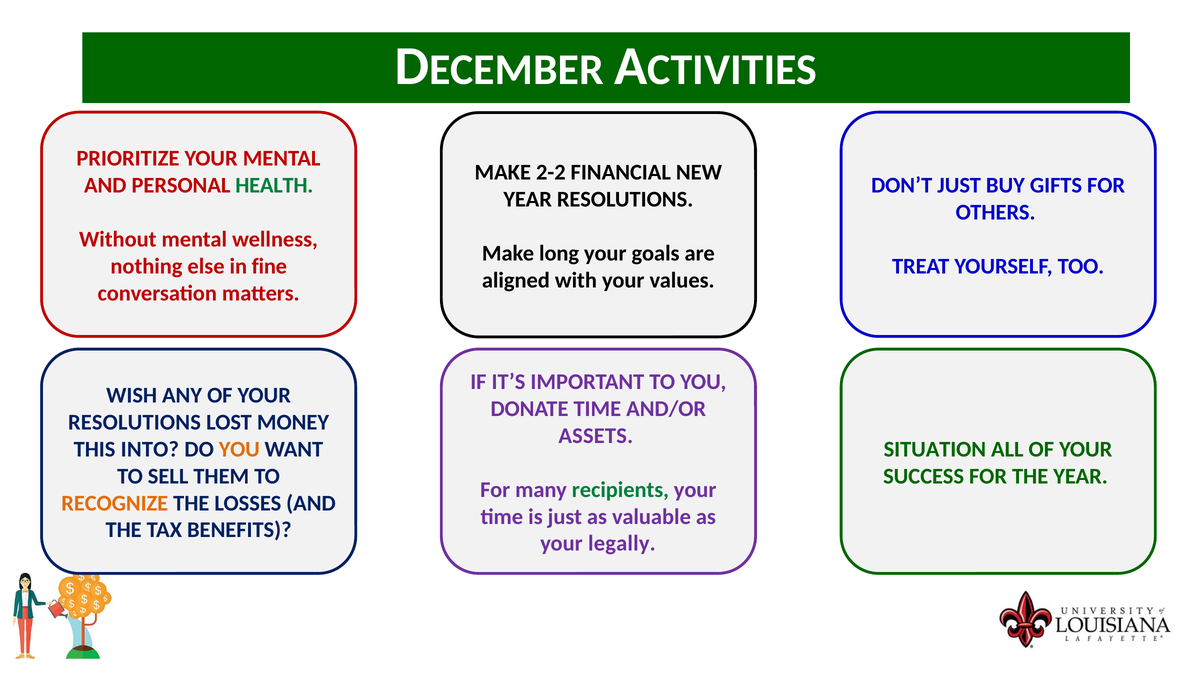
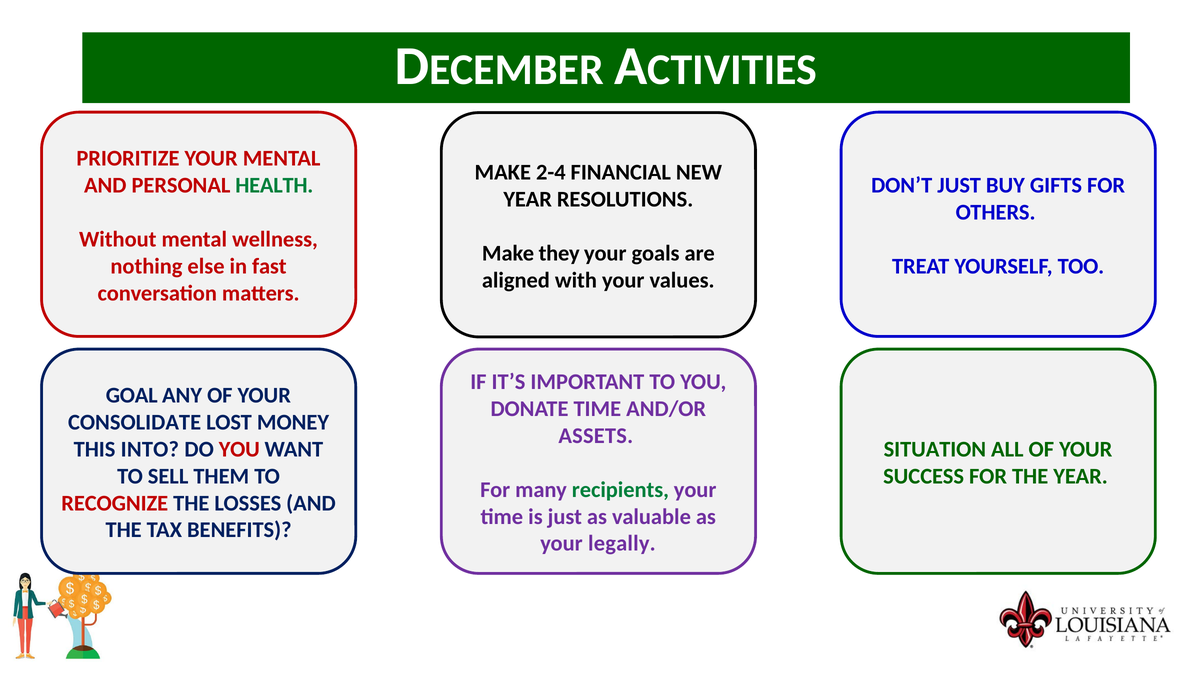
2-2: 2-2 -> 2-4 (551, 173)
long: long -> they (559, 253)
fine: fine -> fast (269, 266)
WISH: WISH -> GOAL (132, 396)
RESOLUTIONS: RESOLUTIONS -> CONSOLIDATE (135, 423)
YOU colour: orange -> red (239, 450)
RECOGNIZE colour: orange -> red (115, 503)
